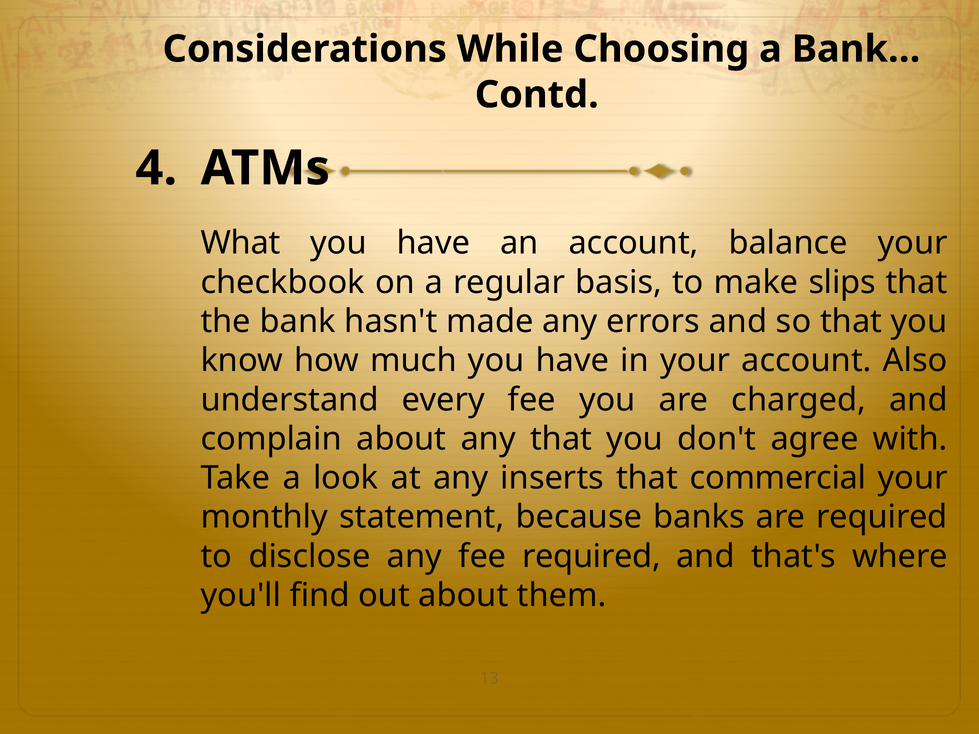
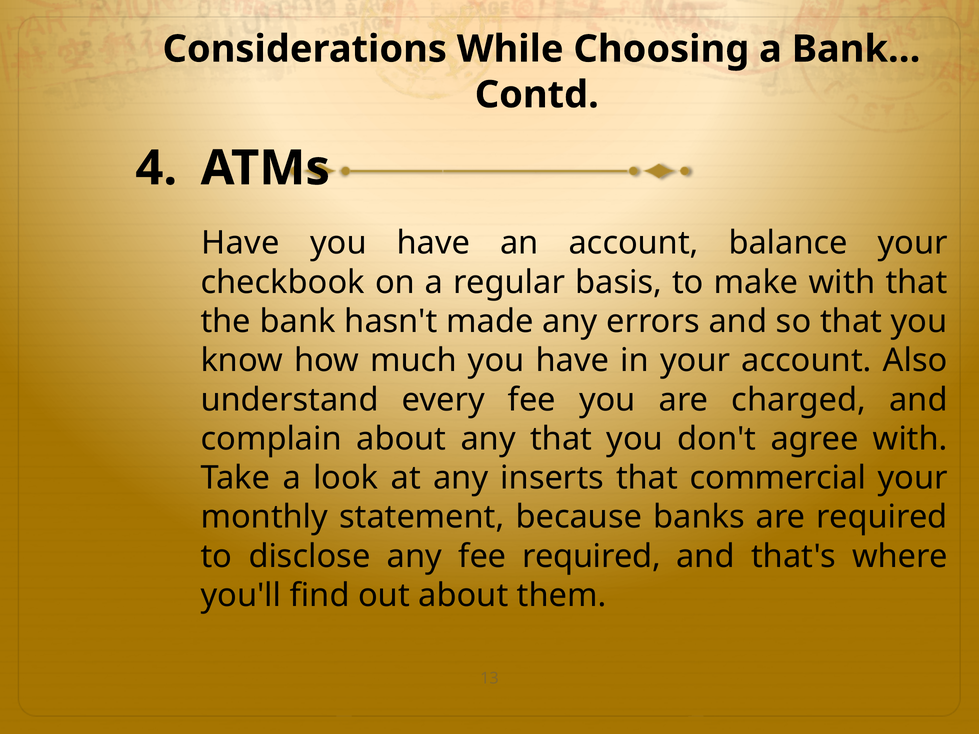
What: What -> Have (240, 243)
make slips: slips -> with (842, 282)
